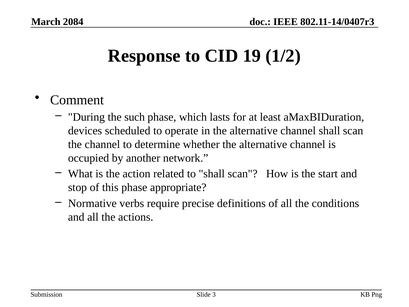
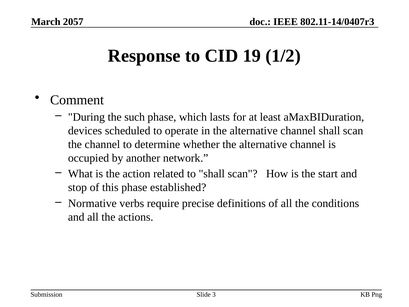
2084: 2084 -> 2057 (73, 22)
appropriate: appropriate -> established (178, 187)
